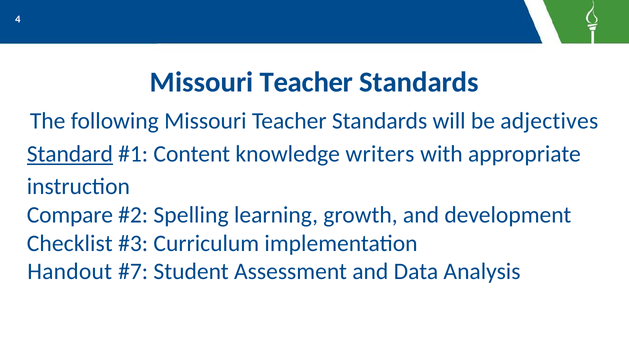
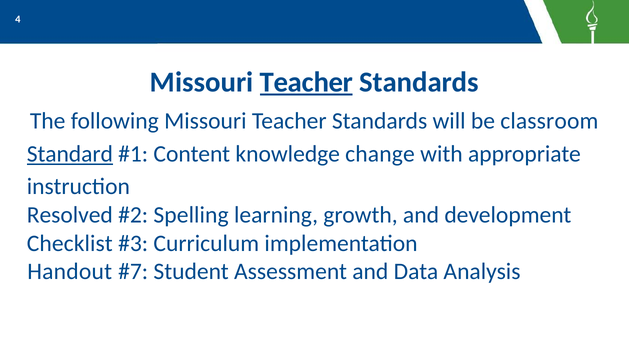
Teacher underline: none -> present (306, 82)
adjectives: adjectives -> classroom (549, 121)
writers: writers -> change (380, 154)
Compare: Compare -> Resolved (70, 215)
